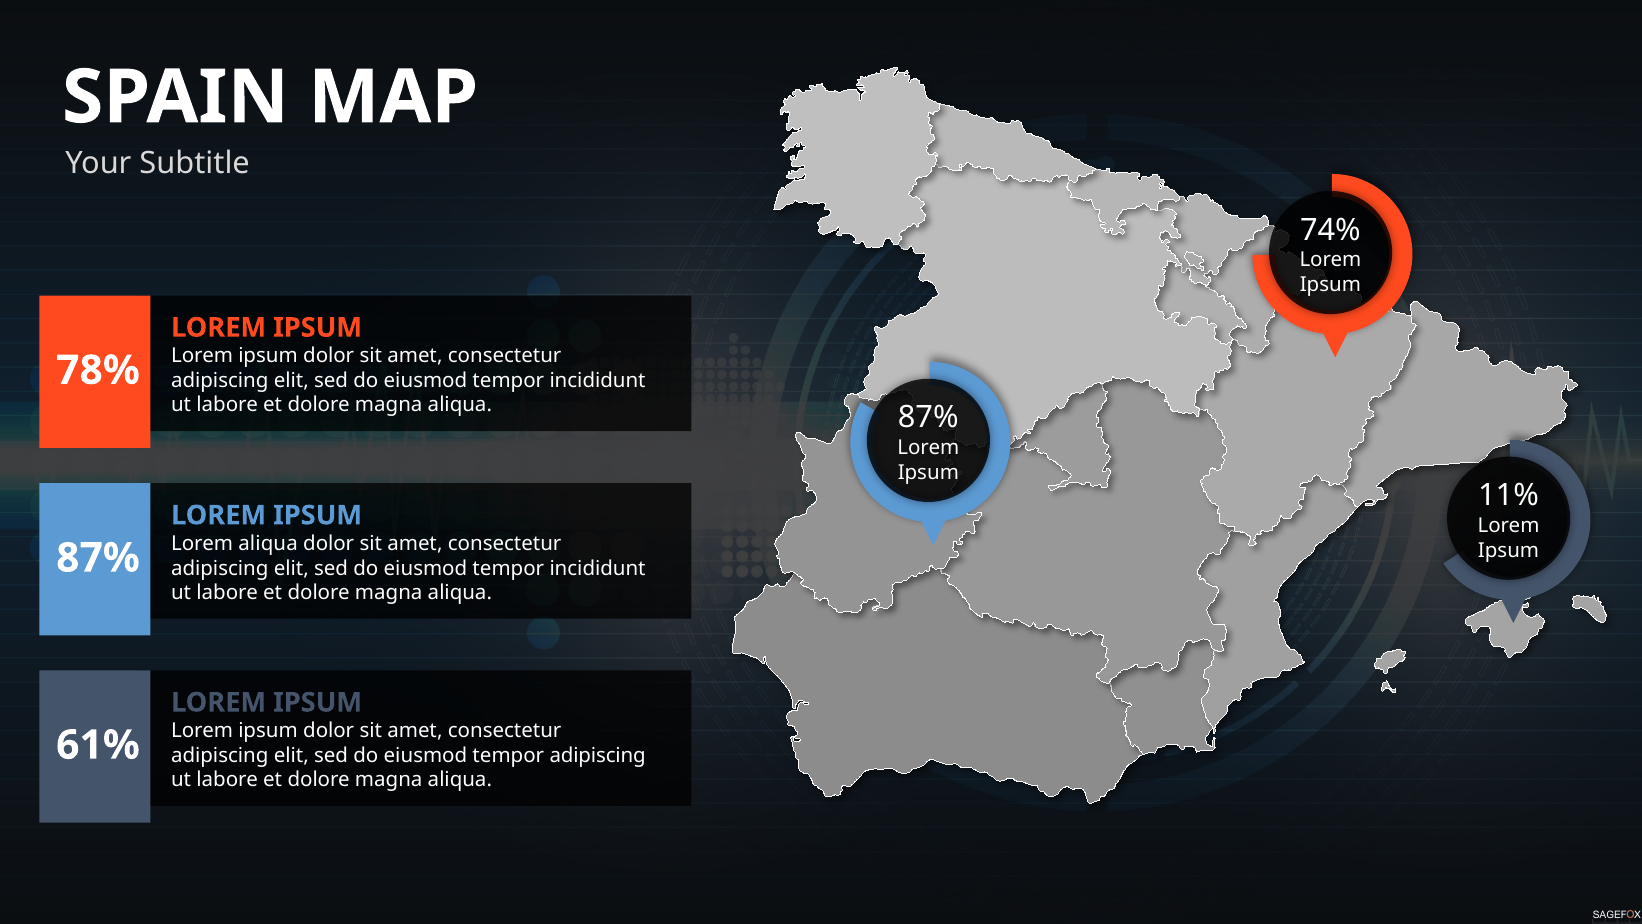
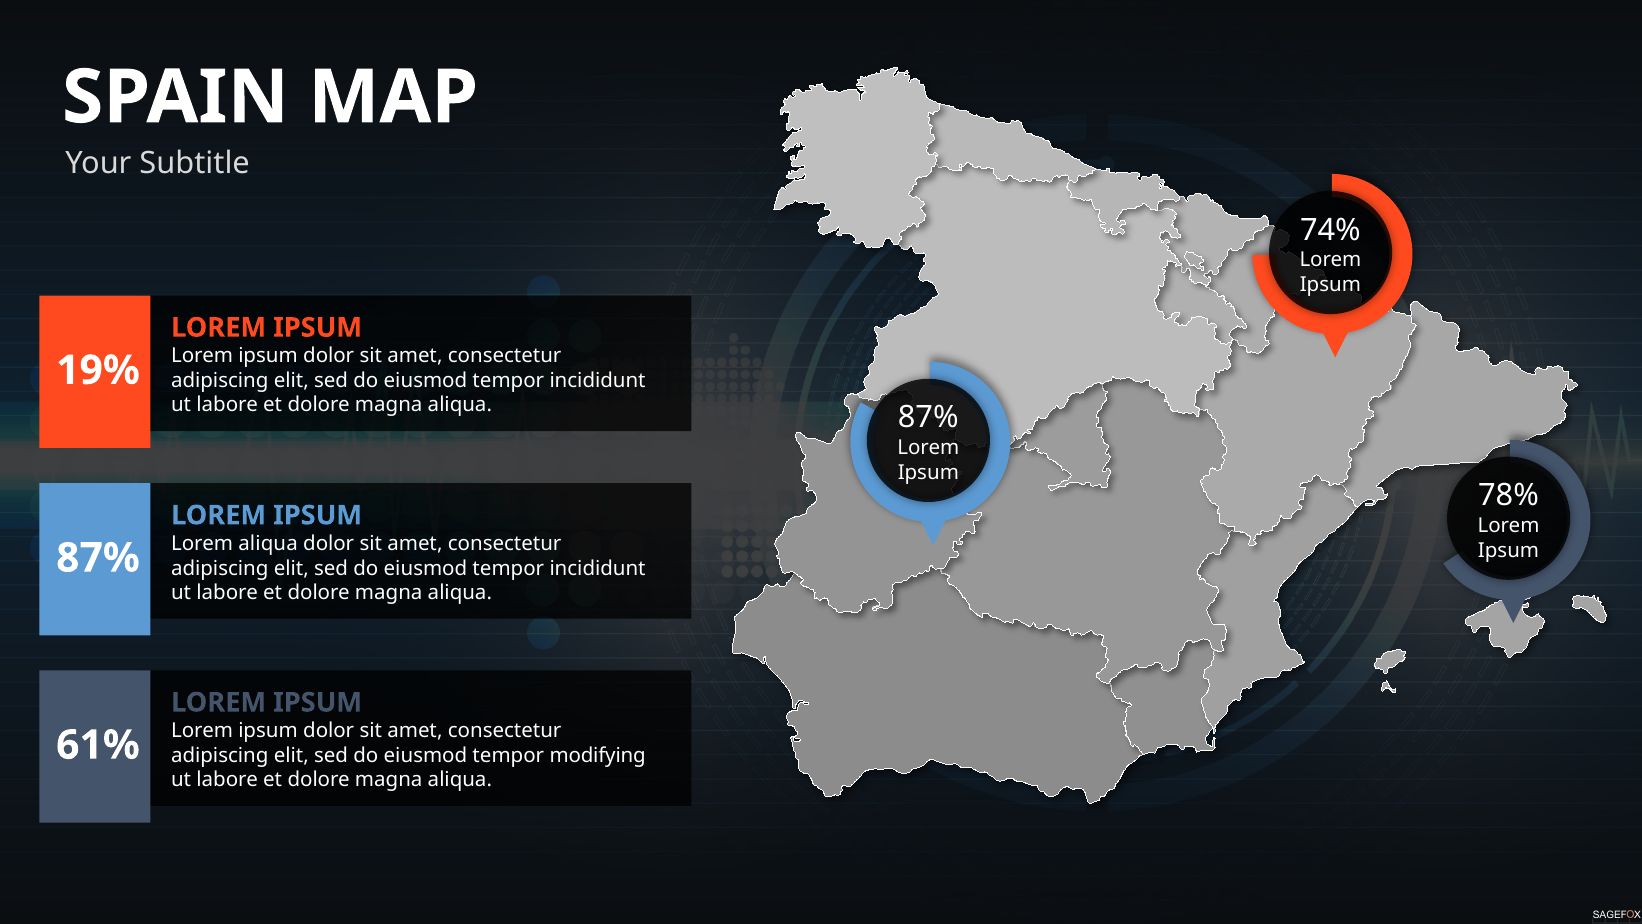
78%: 78% -> 19% (98, 370)
11%: 11% -> 78% (1509, 495)
tempor adipiscing: adipiscing -> modifying (598, 755)
